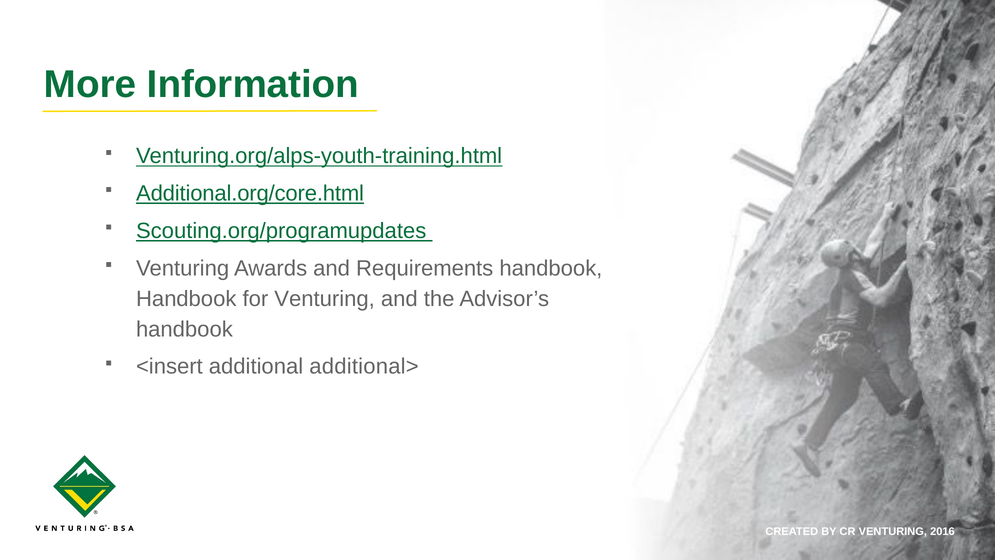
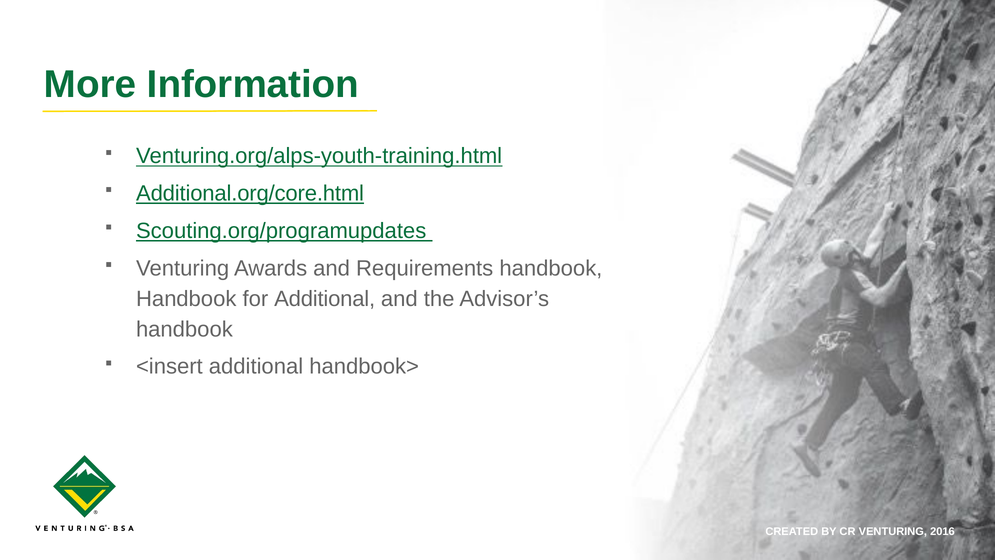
for Venturing: Venturing -> Additional (325, 299)
additional>: additional> -> handbook> (364, 367)
